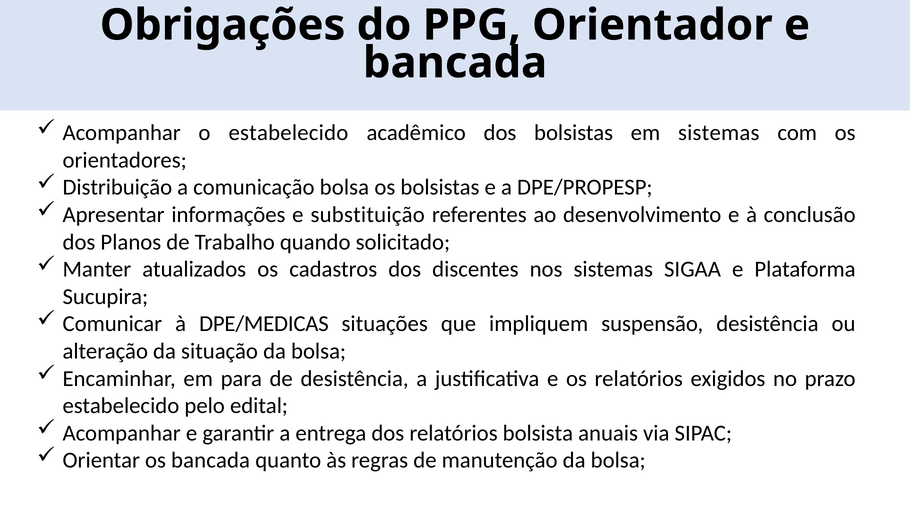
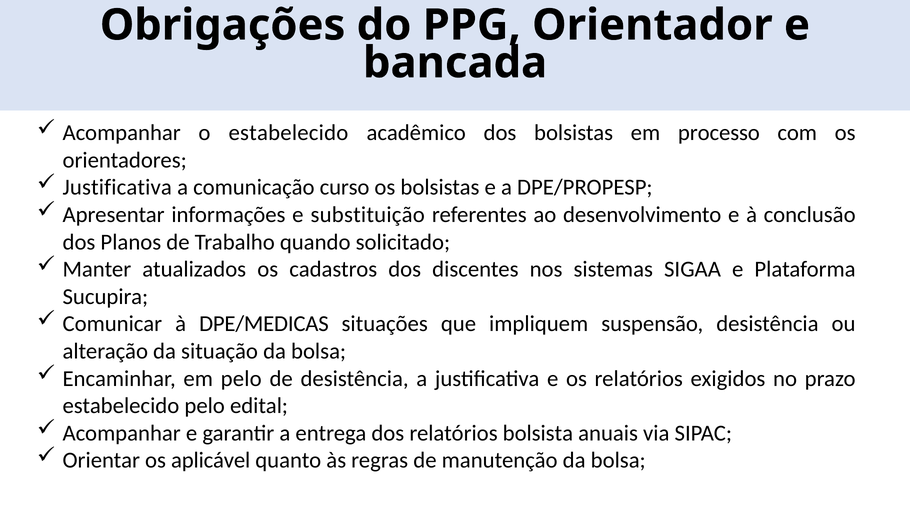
em sistemas: sistemas -> processo (719, 133)
Distribuição: Distribuição -> Justificativa (117, 187)
comunicação bolsa: bolsa -> curso (345, 187)
em para: para -> pelo (241, 378)
os bancada: bancada -> aplicável (211, 460)
